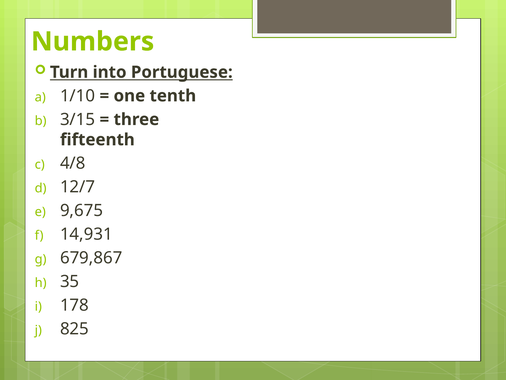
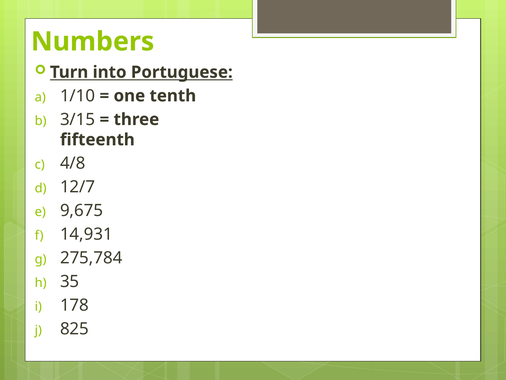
679,867: 679,867 -> 275,784 (91, 258)
